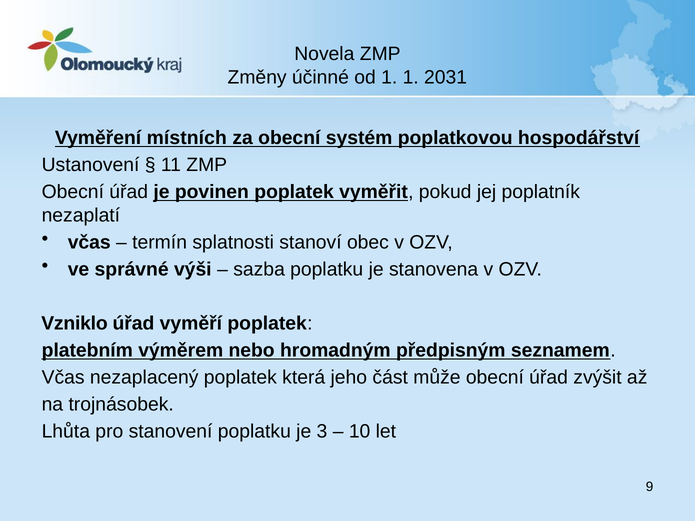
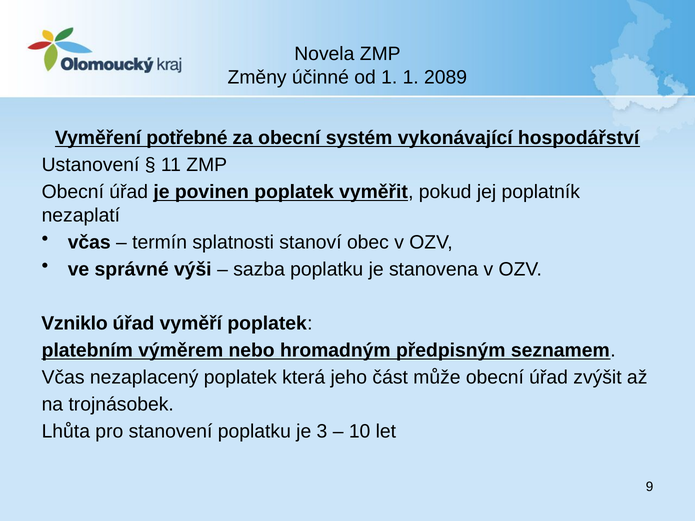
2031: 2031 -> 2089 (446, 77)
místních: místních -> potřebné (187, 138)
poplatkovou: poplatkovou -> vykonávající (455, 138)
